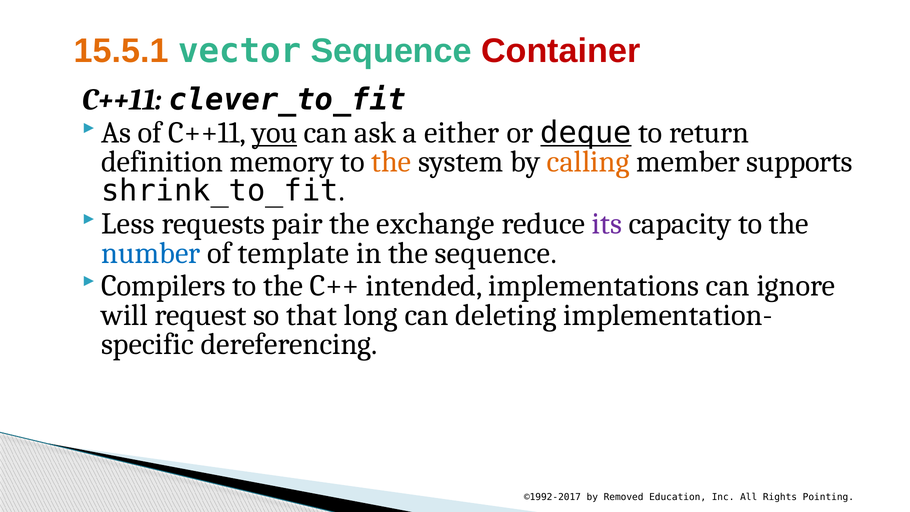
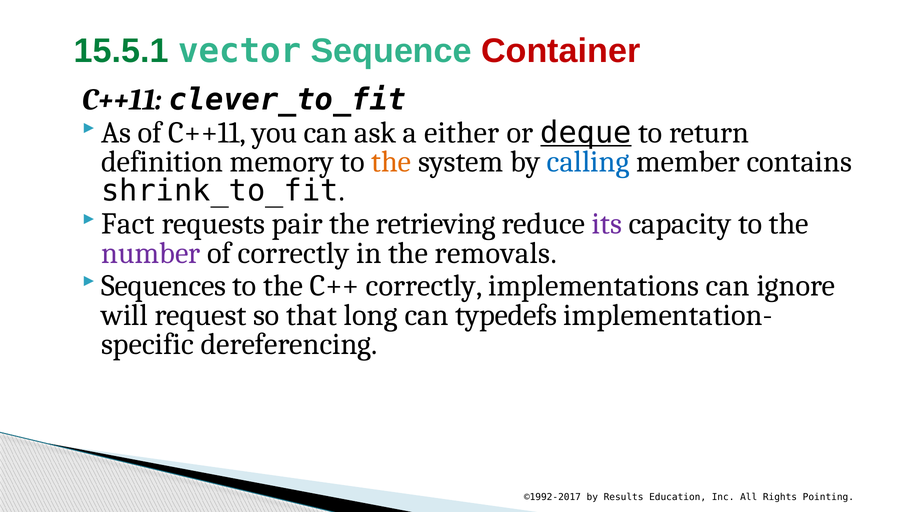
15.5.1 colour: orange -> green (121, 51)
you underline: present -> none (274, 133)
calling colour: orange -> blue (588, 162)
supports: supports -> contains (799, 162)
Less: Less -> Fact (128, 224)
exchange: exchange -> retrieving (436, 224)
number colour: blue -> purple (151, 253)
of template: template -> correctly (294, 253)
the sequence: sequence -> removals (496, 253)
Compilers: Compilers -> Sequences (164, 286)
C++ intended: intended -> correctly (424, 286)
deleting: deleting -> typedefs (506, 315)
Removed: Removed -> Results (624, 497)
